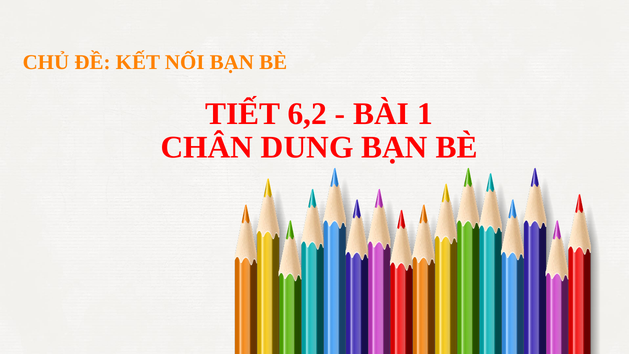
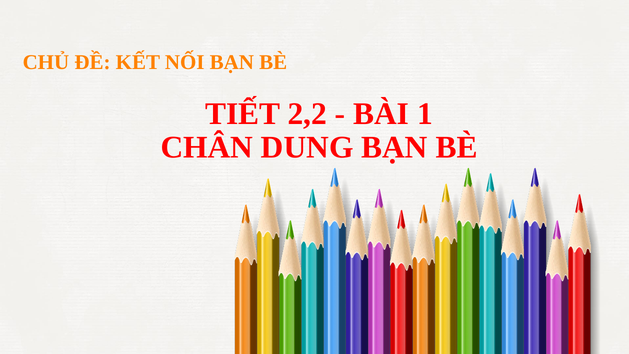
6,2: 6,2 -> 2,2 (307, 114)
